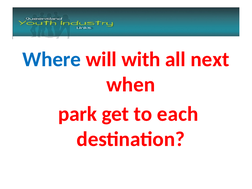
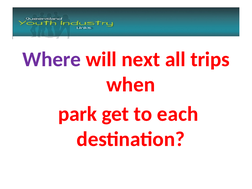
Where colour: blue -> purple (52, 59)
with: with -> next (141, 59)
next: next -> trips (210, 59)
